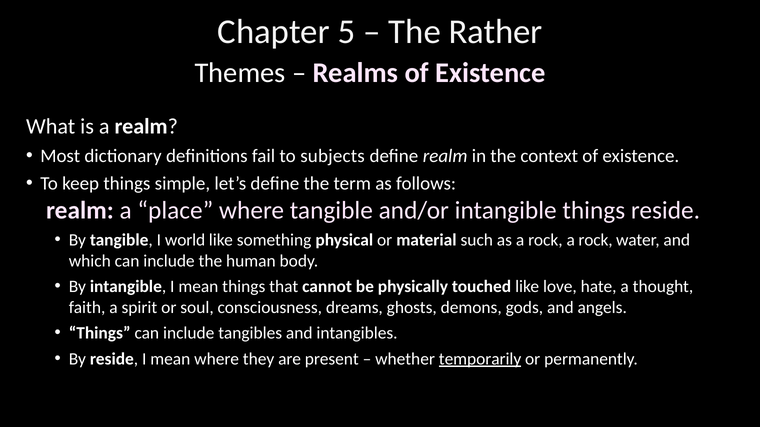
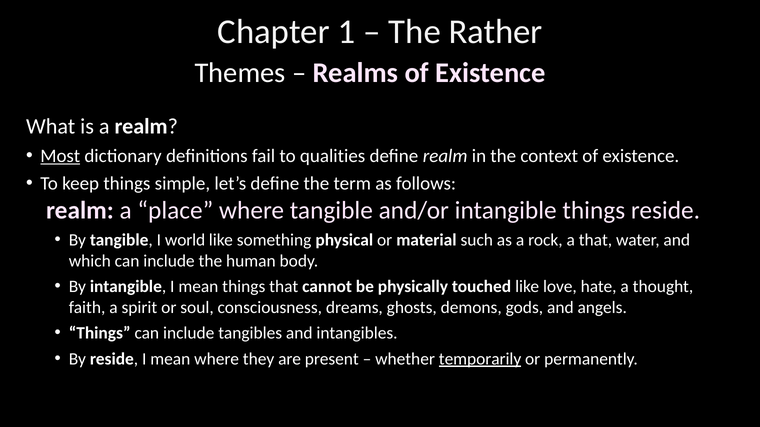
5: 5 -> 1 (347, 32)
Most underline: none -> present (60, 156)
subjects: subjects -> qualities (333, 156)
rock a rock: rock -> that (595, 240)
